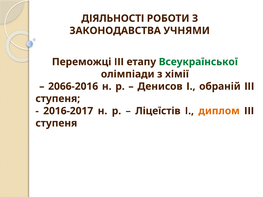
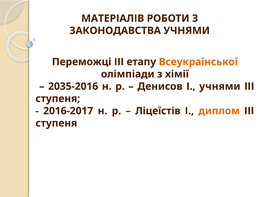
ДІЯЛЬНОСТІ: ДІЯЛЬНОСТІ -> МАТЕРІАЛІВ (113, 18)
Всеукраїнської colour: green -> orange (198, 62)
2066-2016: 2066-2016 -> 2035-2016 (73, 86)
І обраній: обраній -> учнями (220, 86)
